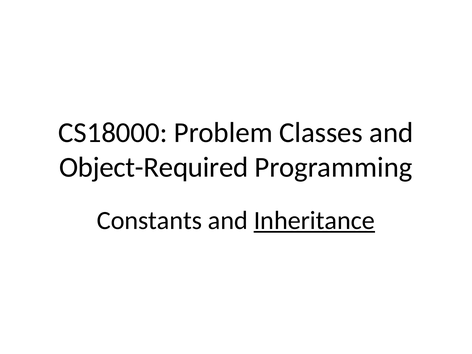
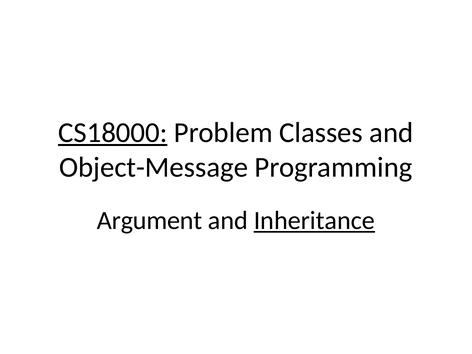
CS18000 underline: none -> present (113, 133)
Object-Required: Object-Required -> Object-Message (154, 167)
Constants: Constants -> Argument (150, 221)
